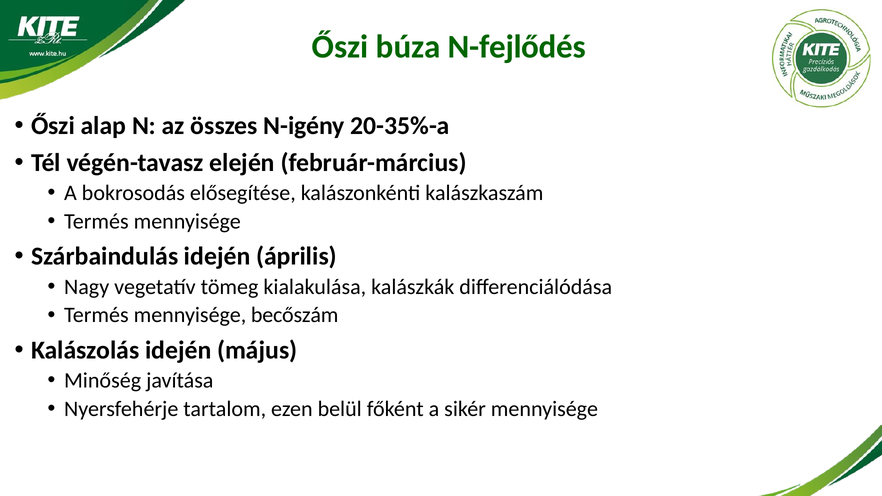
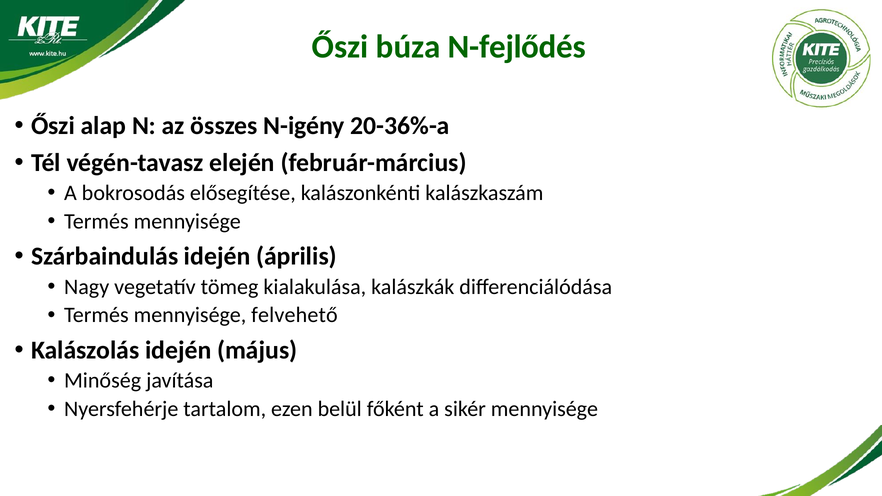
20-35%-a: 20-35%-a -> 20-36%-a (400, 126)
becőszám: becőszám -> felvehető (294, 315)
